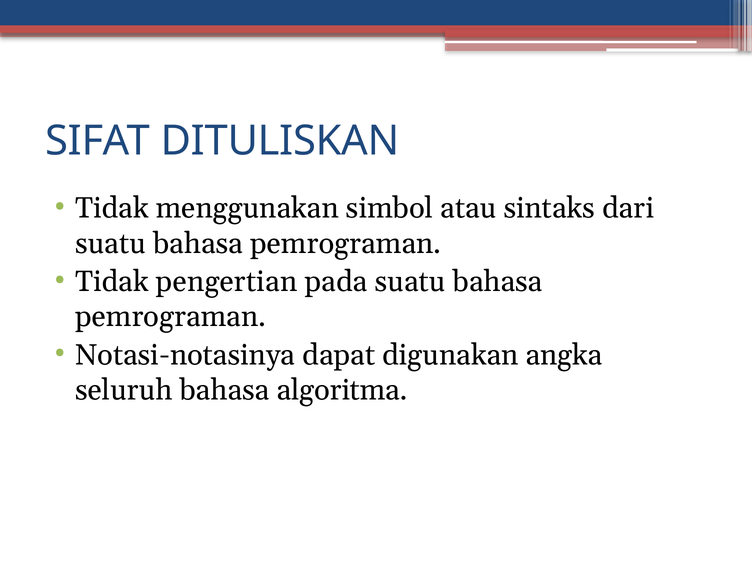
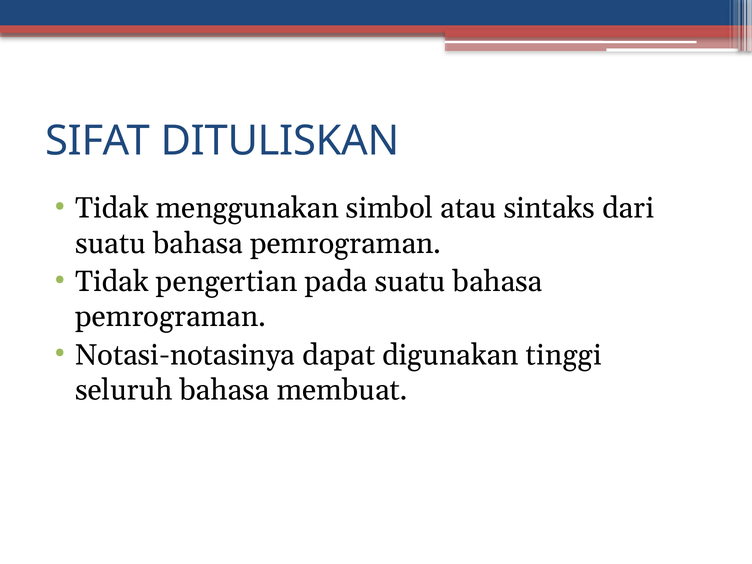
angka: angka -> tinggi (564, 355)
algoritma: algoritma -> membuat (342, 390)
